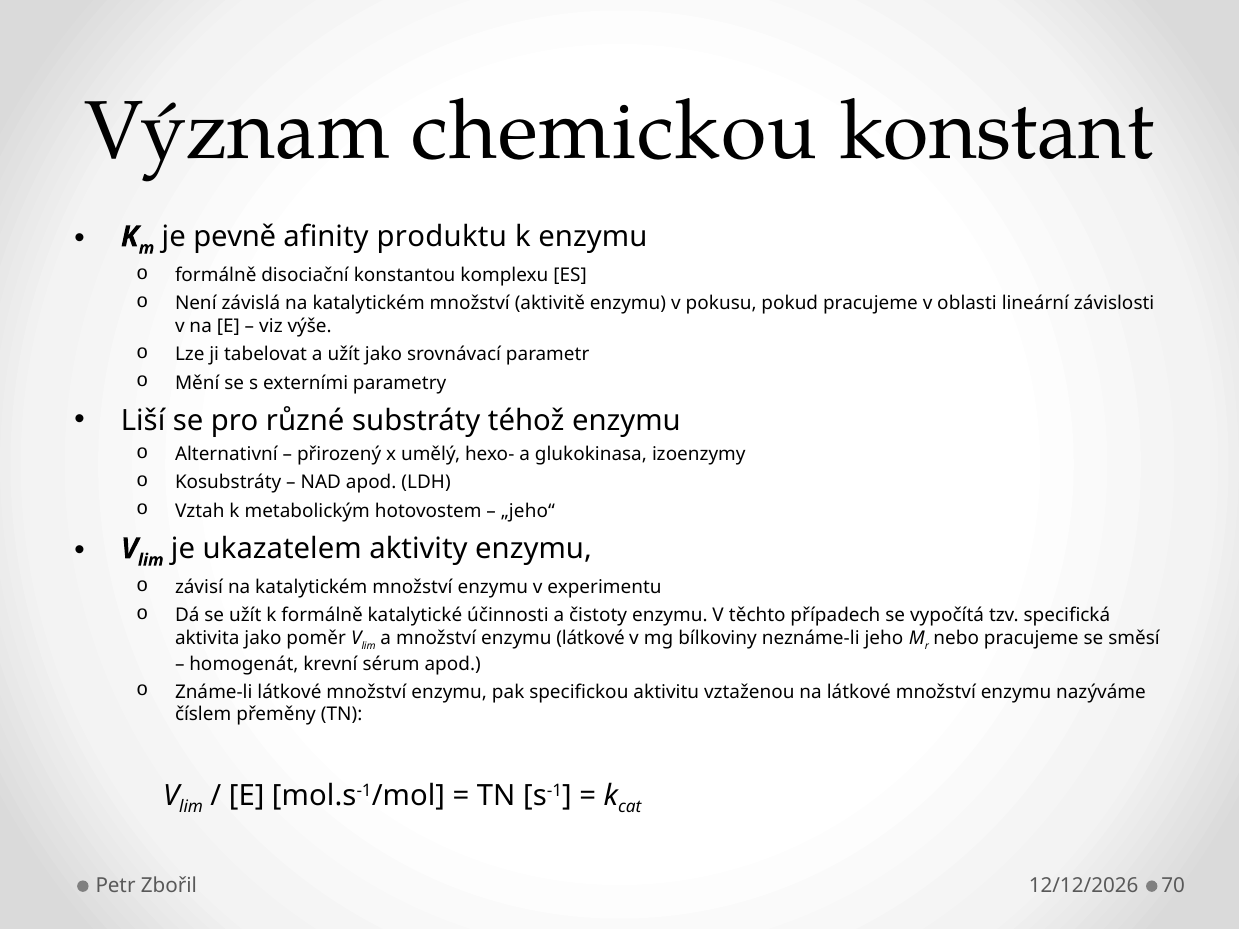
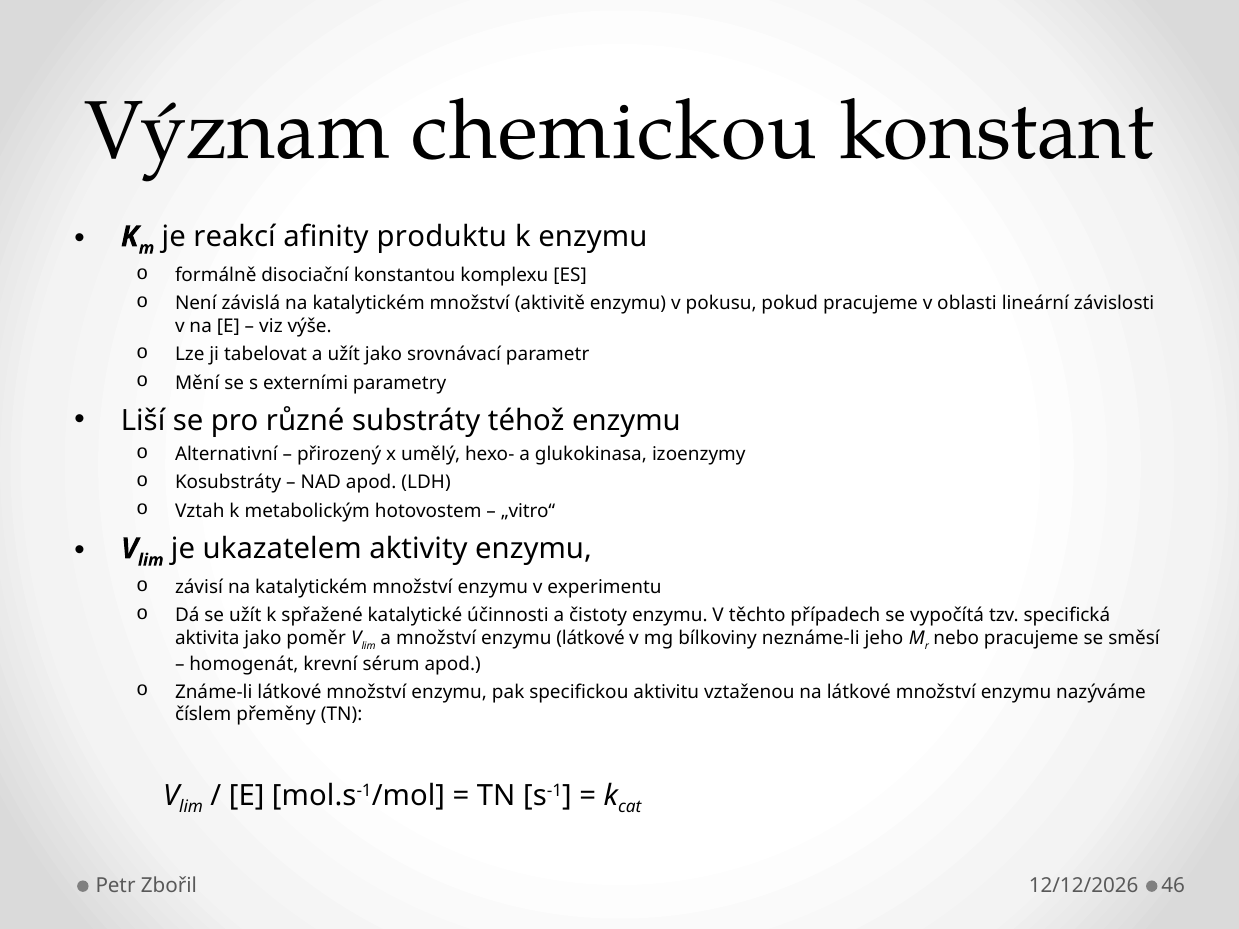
pevně: pevně -> reakcí (235, 237)
„jeho“: „jeho“ -> „vitro“ (528, 511)
k formálně: formálně -> spřažené (322, 616)
70: 70 -> 46 (1173, 886)
